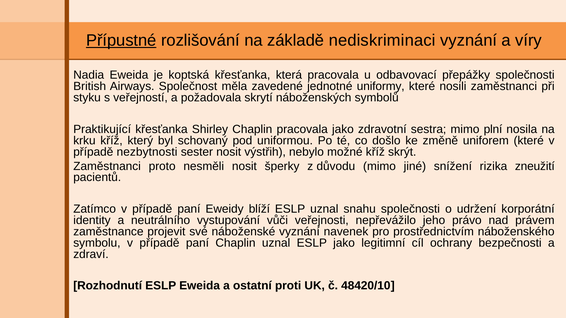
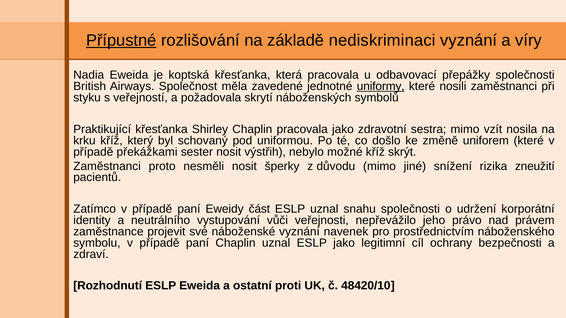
uniformy underline: none -> present (381, 86)
plní: plní -> vzít (493, 129)
nezbytnosti: nezbytnosti -> překážkami (147, 152)
blíží: blíží -> část (259, 209)
